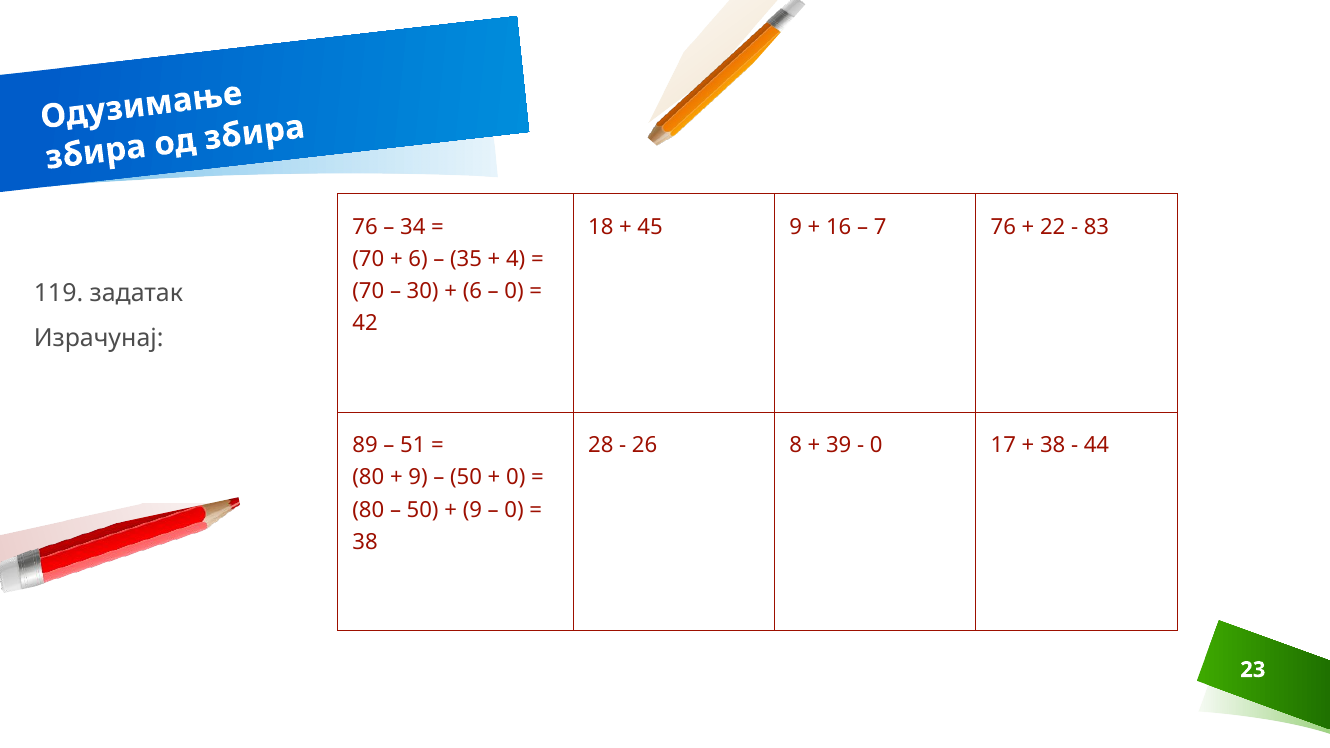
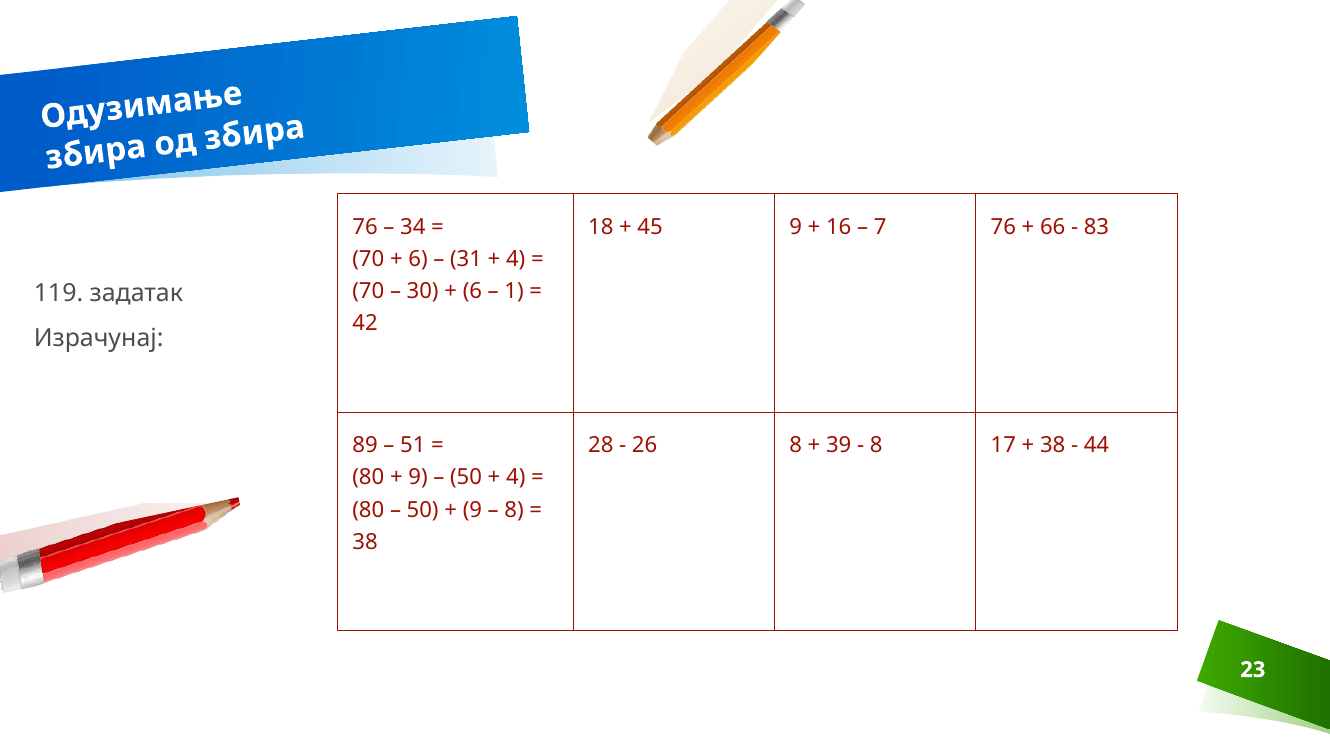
22: 22 -> 66 (1053, 227)
35: 35 -> 31 (466, 259)
0: 0 -> 1 (514, 292)
0: 0 -> 8 (876, 446)
0: 0 -> 4 (516, 478)
0: 0 -> 8 (514, 510)
